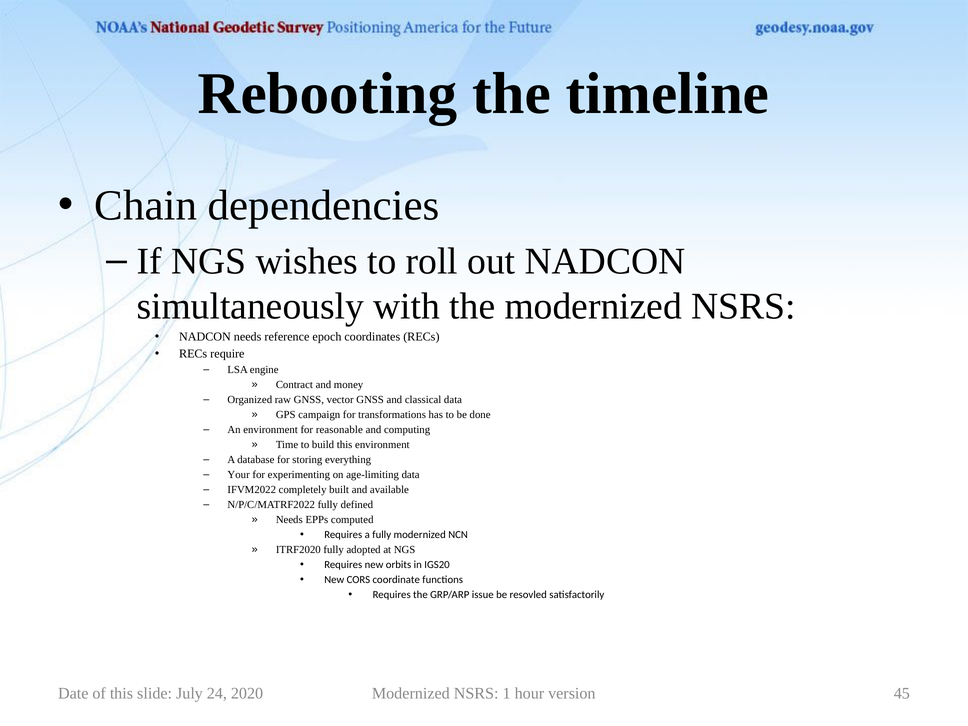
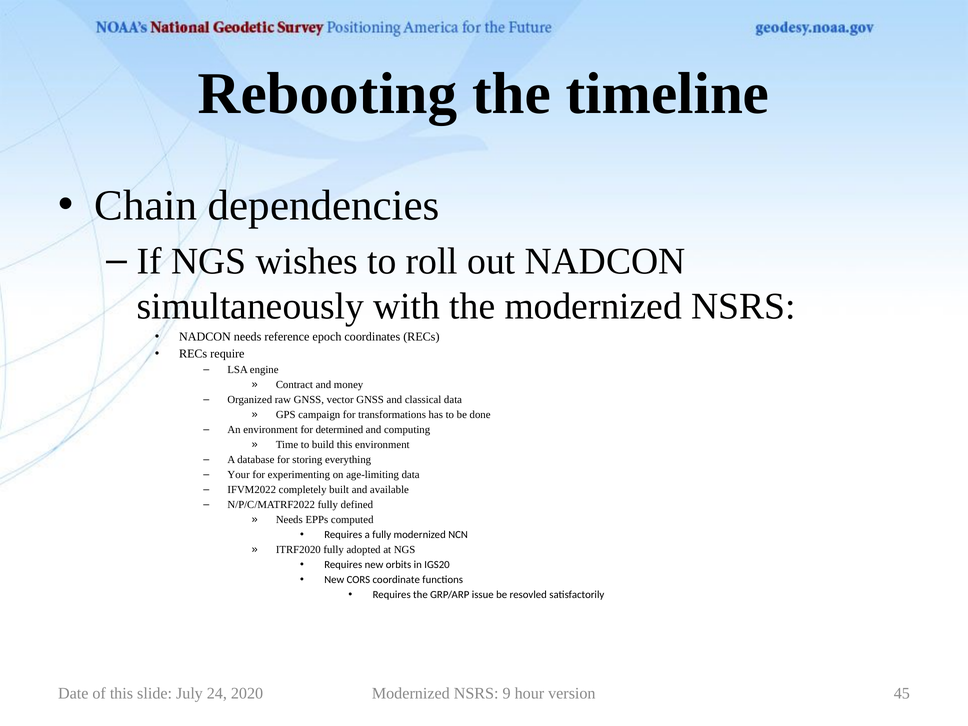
reasonable: reasonable -> determined (339, 430)
1: 1 -> 9 (507, 693)
